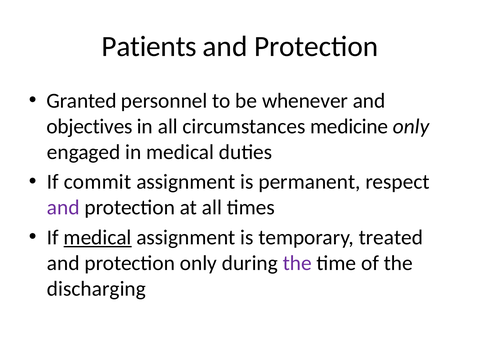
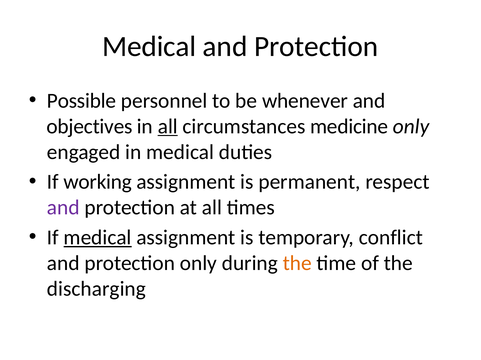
Patients: Patients -> Medical (149, 47)
Granted: Granted -> Possible (82, 101)
all underline: none -> present (168, 127)
commit: commit -> working (98, 182)
treated: treated -> conflict (391, 238)
the colour: purple -> orange (297, 264)
